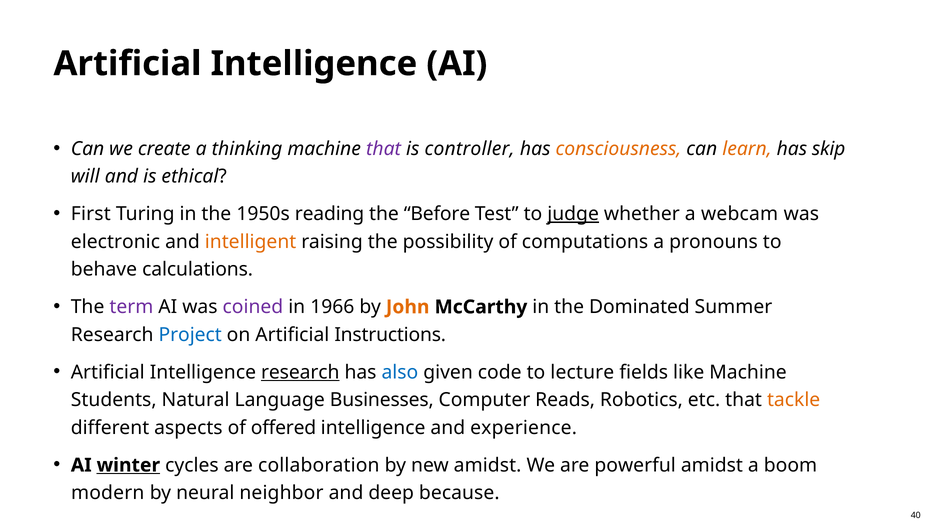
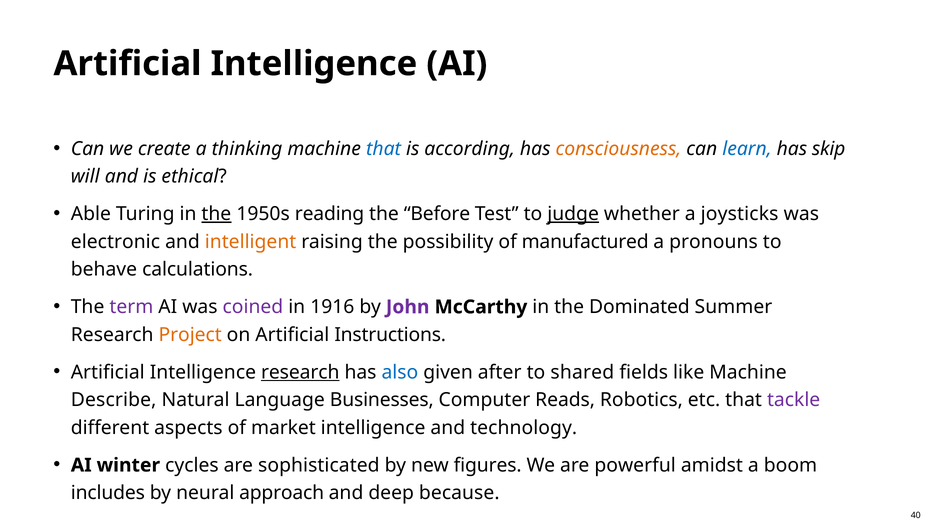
that colour: purple -> blue (384, 149)
controller: controller -> according (470, 149)
learn colour: orange -> blue (747, 149)
First: First -> Able (91, 214)
the underline: none -> present (216, 214)
webcam: webcam -> joysticks (740, 214)
computations: computations -> manufactured (585, 242)
1966: 1966 -> 1916 (332, 307)
John colour: orange -> purple (408, 307)
Project colour: blue -> orange (190, 335)
code: code -> after (500, 372)
lecture: lecture -> shared (582, 372)
Students: Students -> Describe (114, 400)
tackle colour: orange -> purple (794, 400)
offered: offered -> market (283, 428)
experience: experience -> technology (524, 428)
winter underline: present -> none (128, 465)
collaboration: collaboration -> sophisticated (319, 465)
new amidst: amidst -> figures (488, 465)
modern: modern -> includes (108, 493)
neighbor: neighbor -> approach (282, 493)
